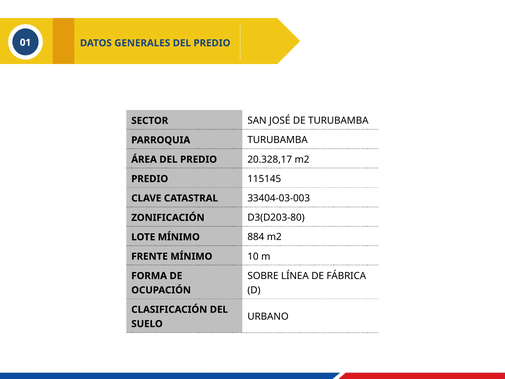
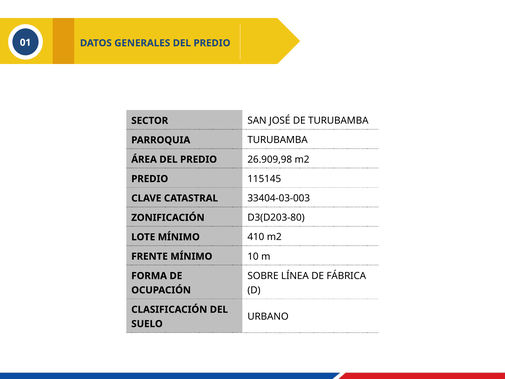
20.328,17: 20.328,17 -> 26.909,98 (270, 159)
884: 884 -> 410 (256, 237)
